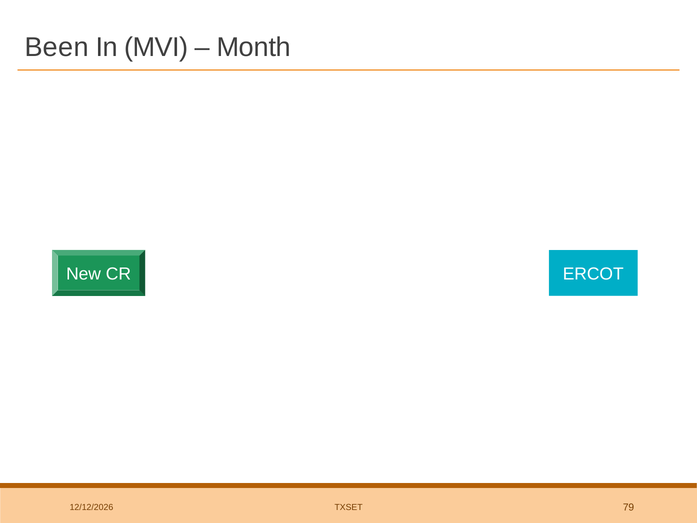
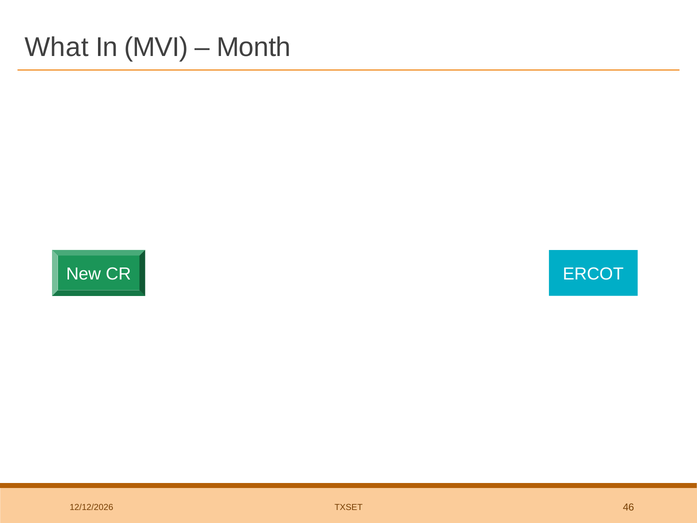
Been: Been -> What (57, 47)
79: 79 -> 46 (629, 507)
